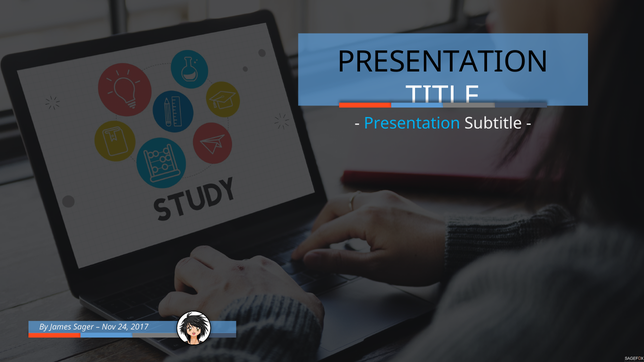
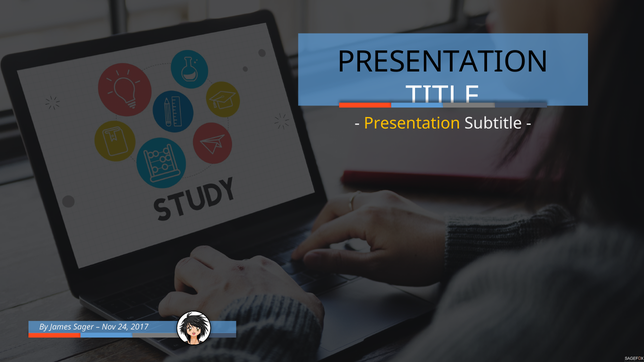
Presentation colour: light blue -> yellow (412, 124)
